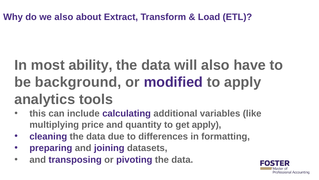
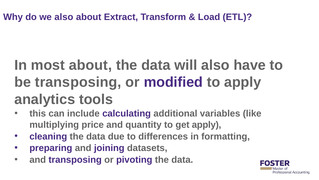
most ability: ability -> about (90, 65)
be background: background -> transposing (78, 82)
